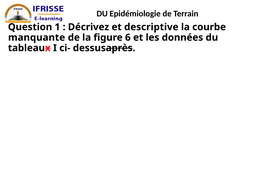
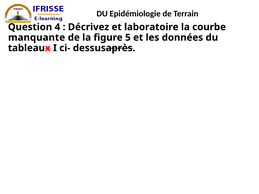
1: 1 -> 4 (57, 27)
descriptive: descriptive -> laboratoire (151, 27)
6: 6 -> 5 (128, 38)
